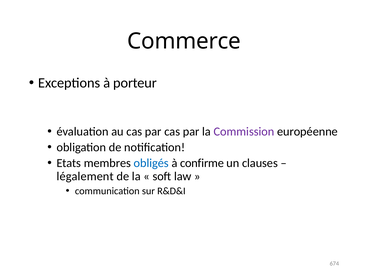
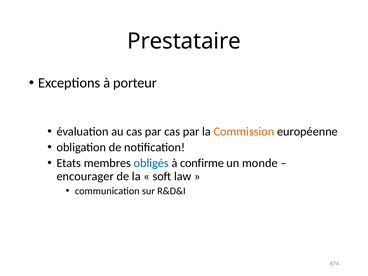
Commerce: Commerce -> Prestataire (184, 41)
Commission colour: purple -> orange (244, 131)
clauses: clauses -> monde (260, 163)
légalement: légalement -> encourager (85, 176)
